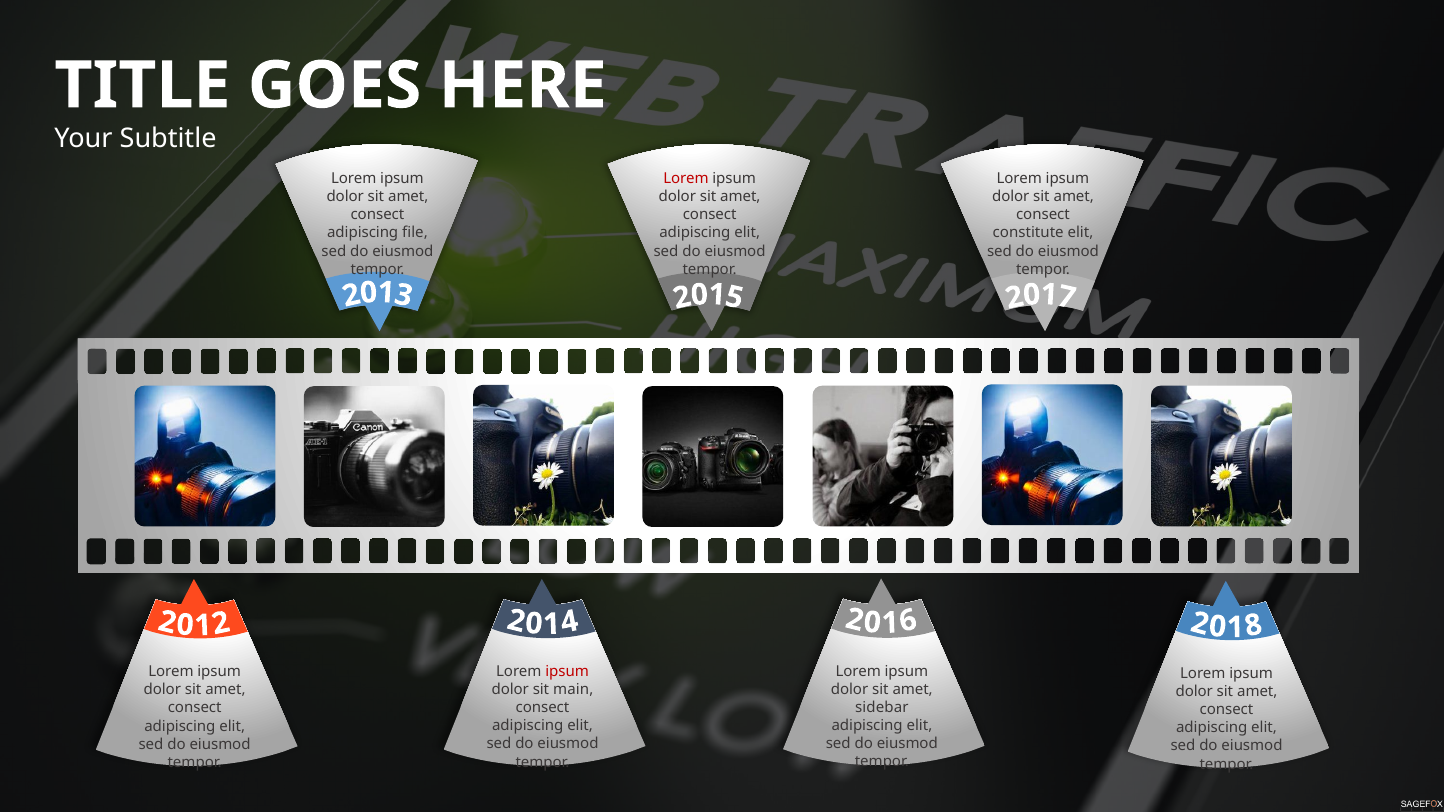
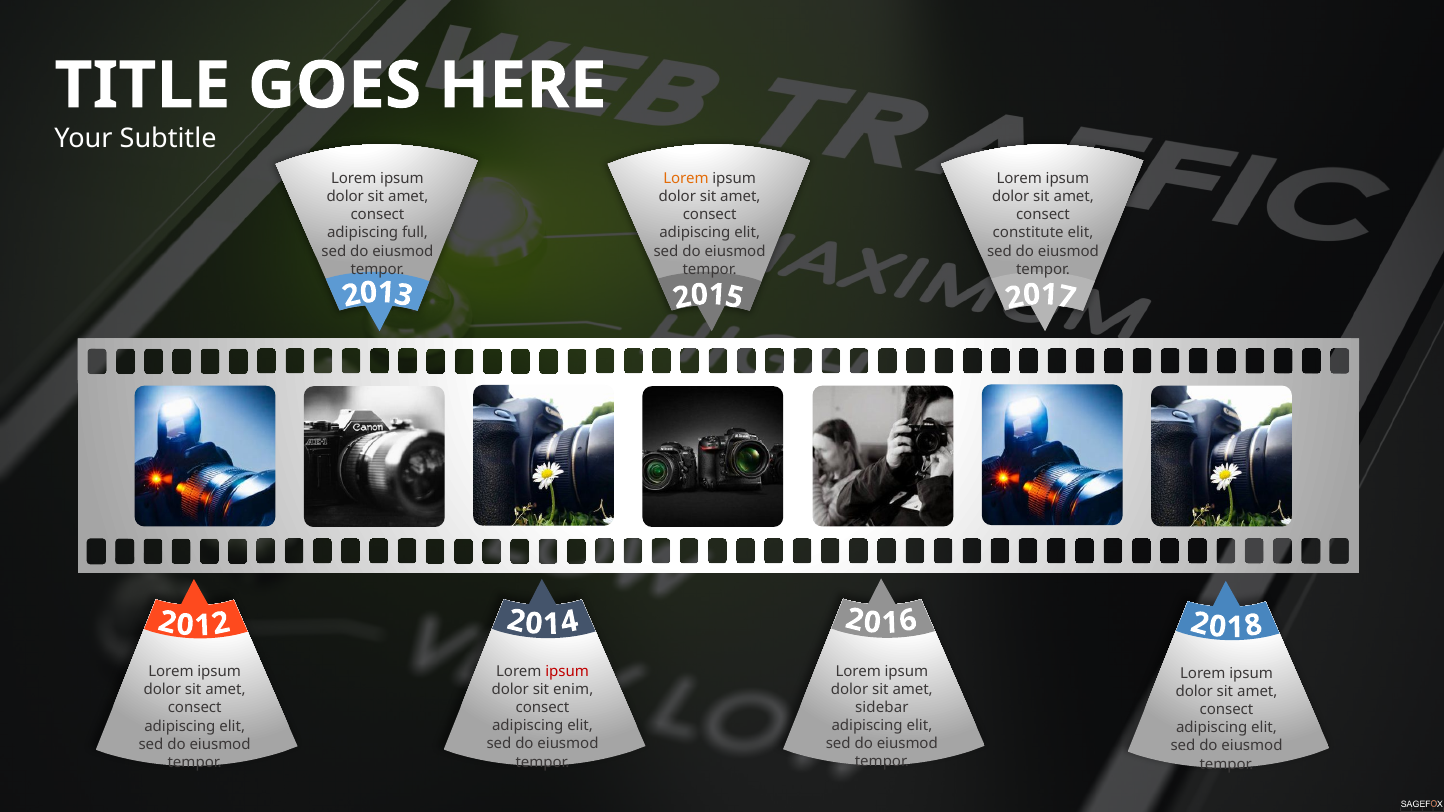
Lorem colour: red -> orange (686, 179)
file: file -> full (415, 233)
main: main -> enim (573, 690)
